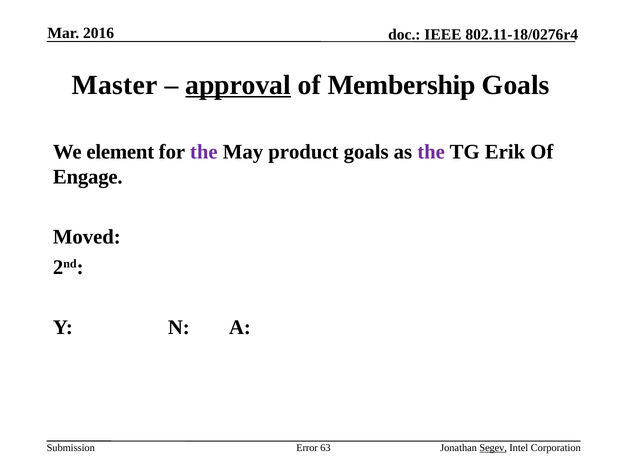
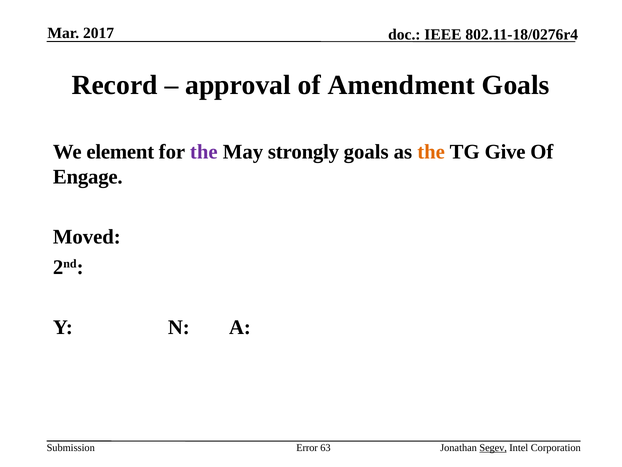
2016: 2016 -> 2017 (99, 33)
Master: Master -> Record (115, 85)
approval underline: present -> none (238, 85)
Membership: Membership -> Amendment (401, 85)
product: product -> strongly (303, 152)
the colour: purple -> orange (431, 152)
Erik: Erik -> Give (505, 152)
